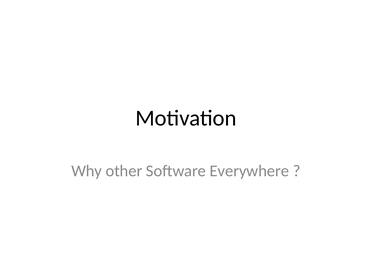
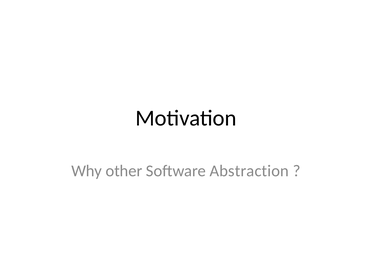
Everywhere: Everywhere -> Abstraction (249, 171)
